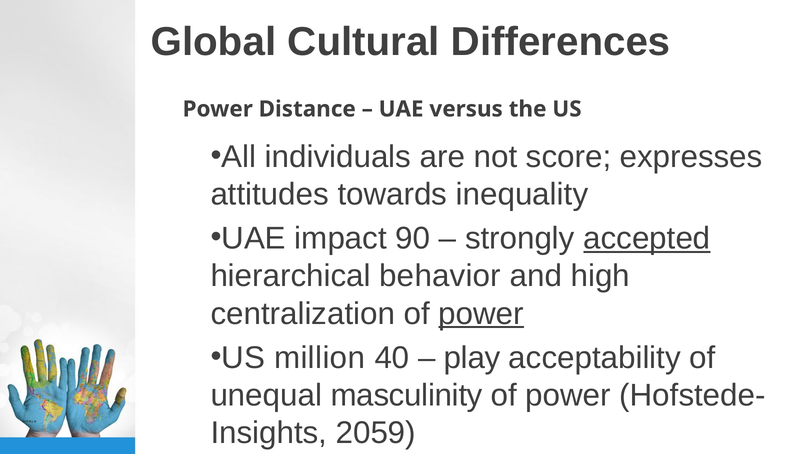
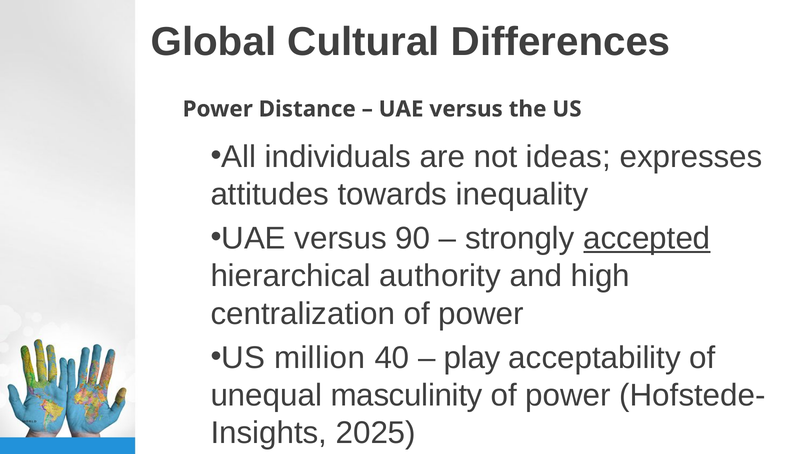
score: score -> ideas (568, 157)
impact: impact -> versus (341, 238)
behavior: behavior -> authority (440, 276)
power underline: present -> none (481, 314)
2059: 2059 -> 2025 (376, 433)
